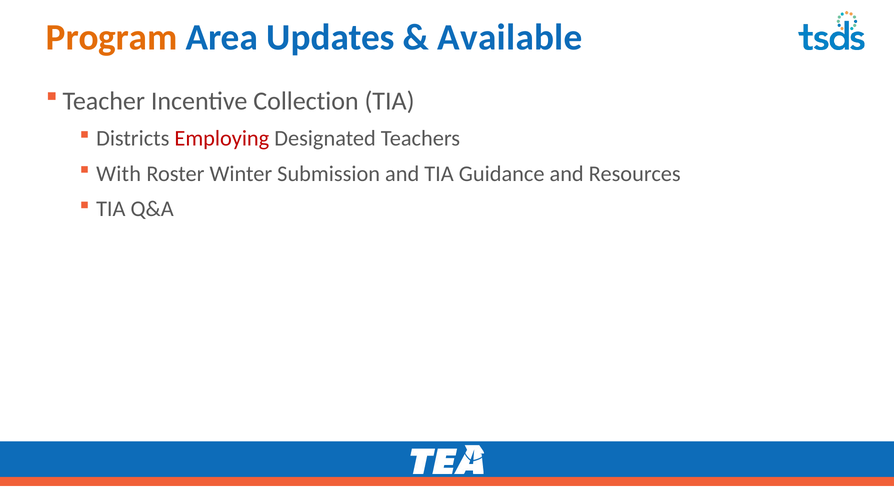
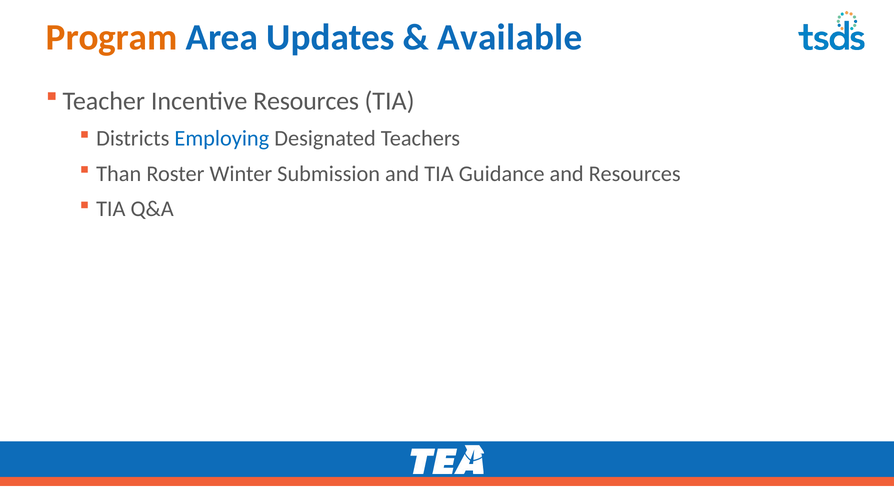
Incentive Collection: Collection -> Resources (306, 101)
Employing colour: red -> blue (222, 138)
With: With -> Than (119, 174)
